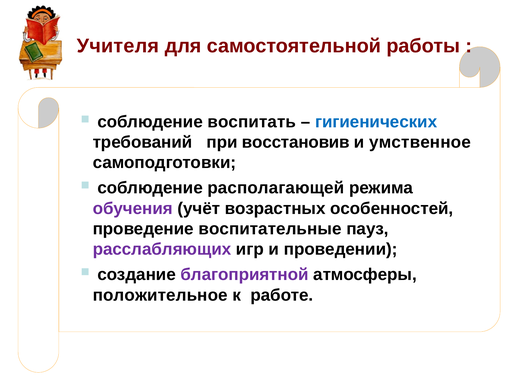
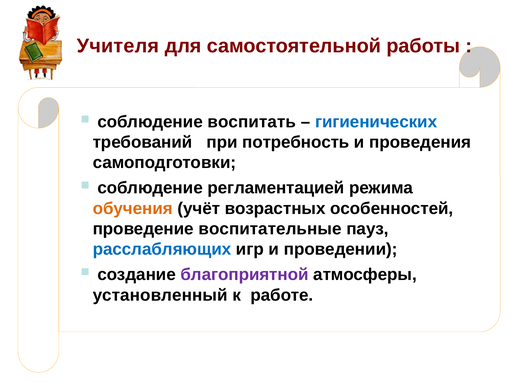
восстановив: восстановив -> потребность (296, 142)
умственное: умственное -> проведения (420, 142)
располагающей: располагающей -> регламентацией (276, 188)
обучения colour: purple -> orange (133, 208)
расслабляющих colour: purple -> blue (162, 249)
положительное: положительное -> установленный (160, 295)
